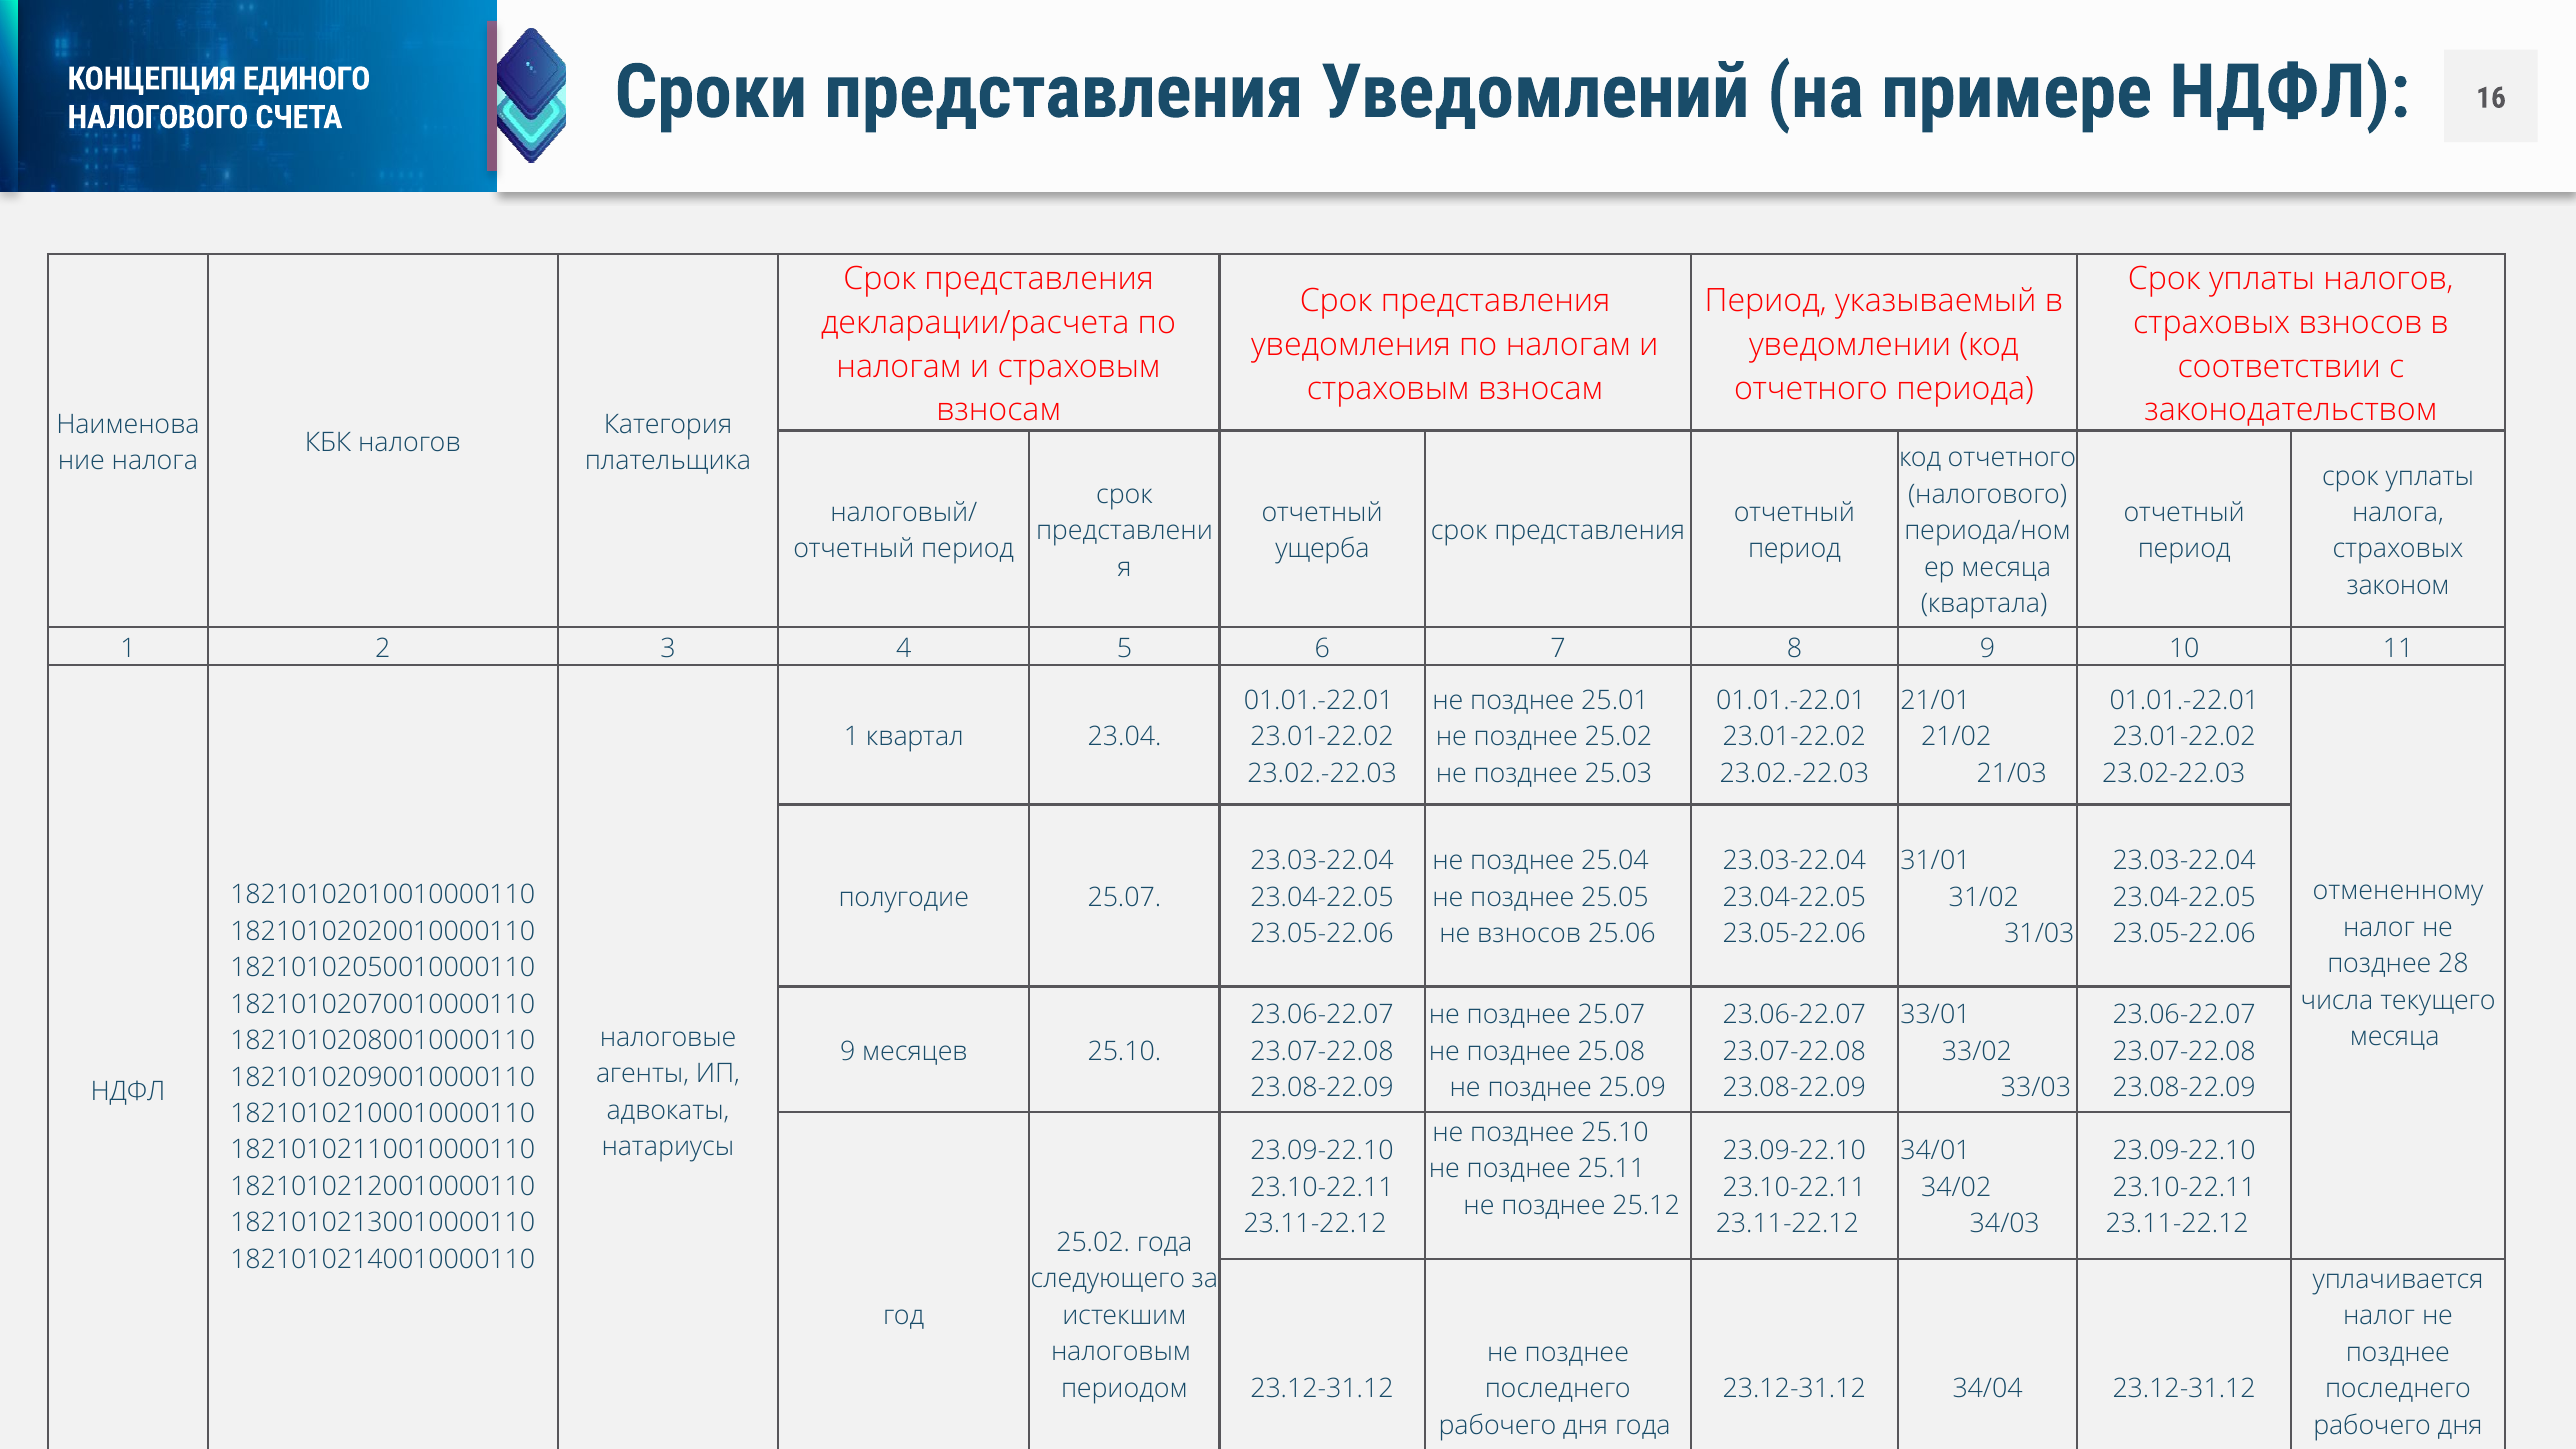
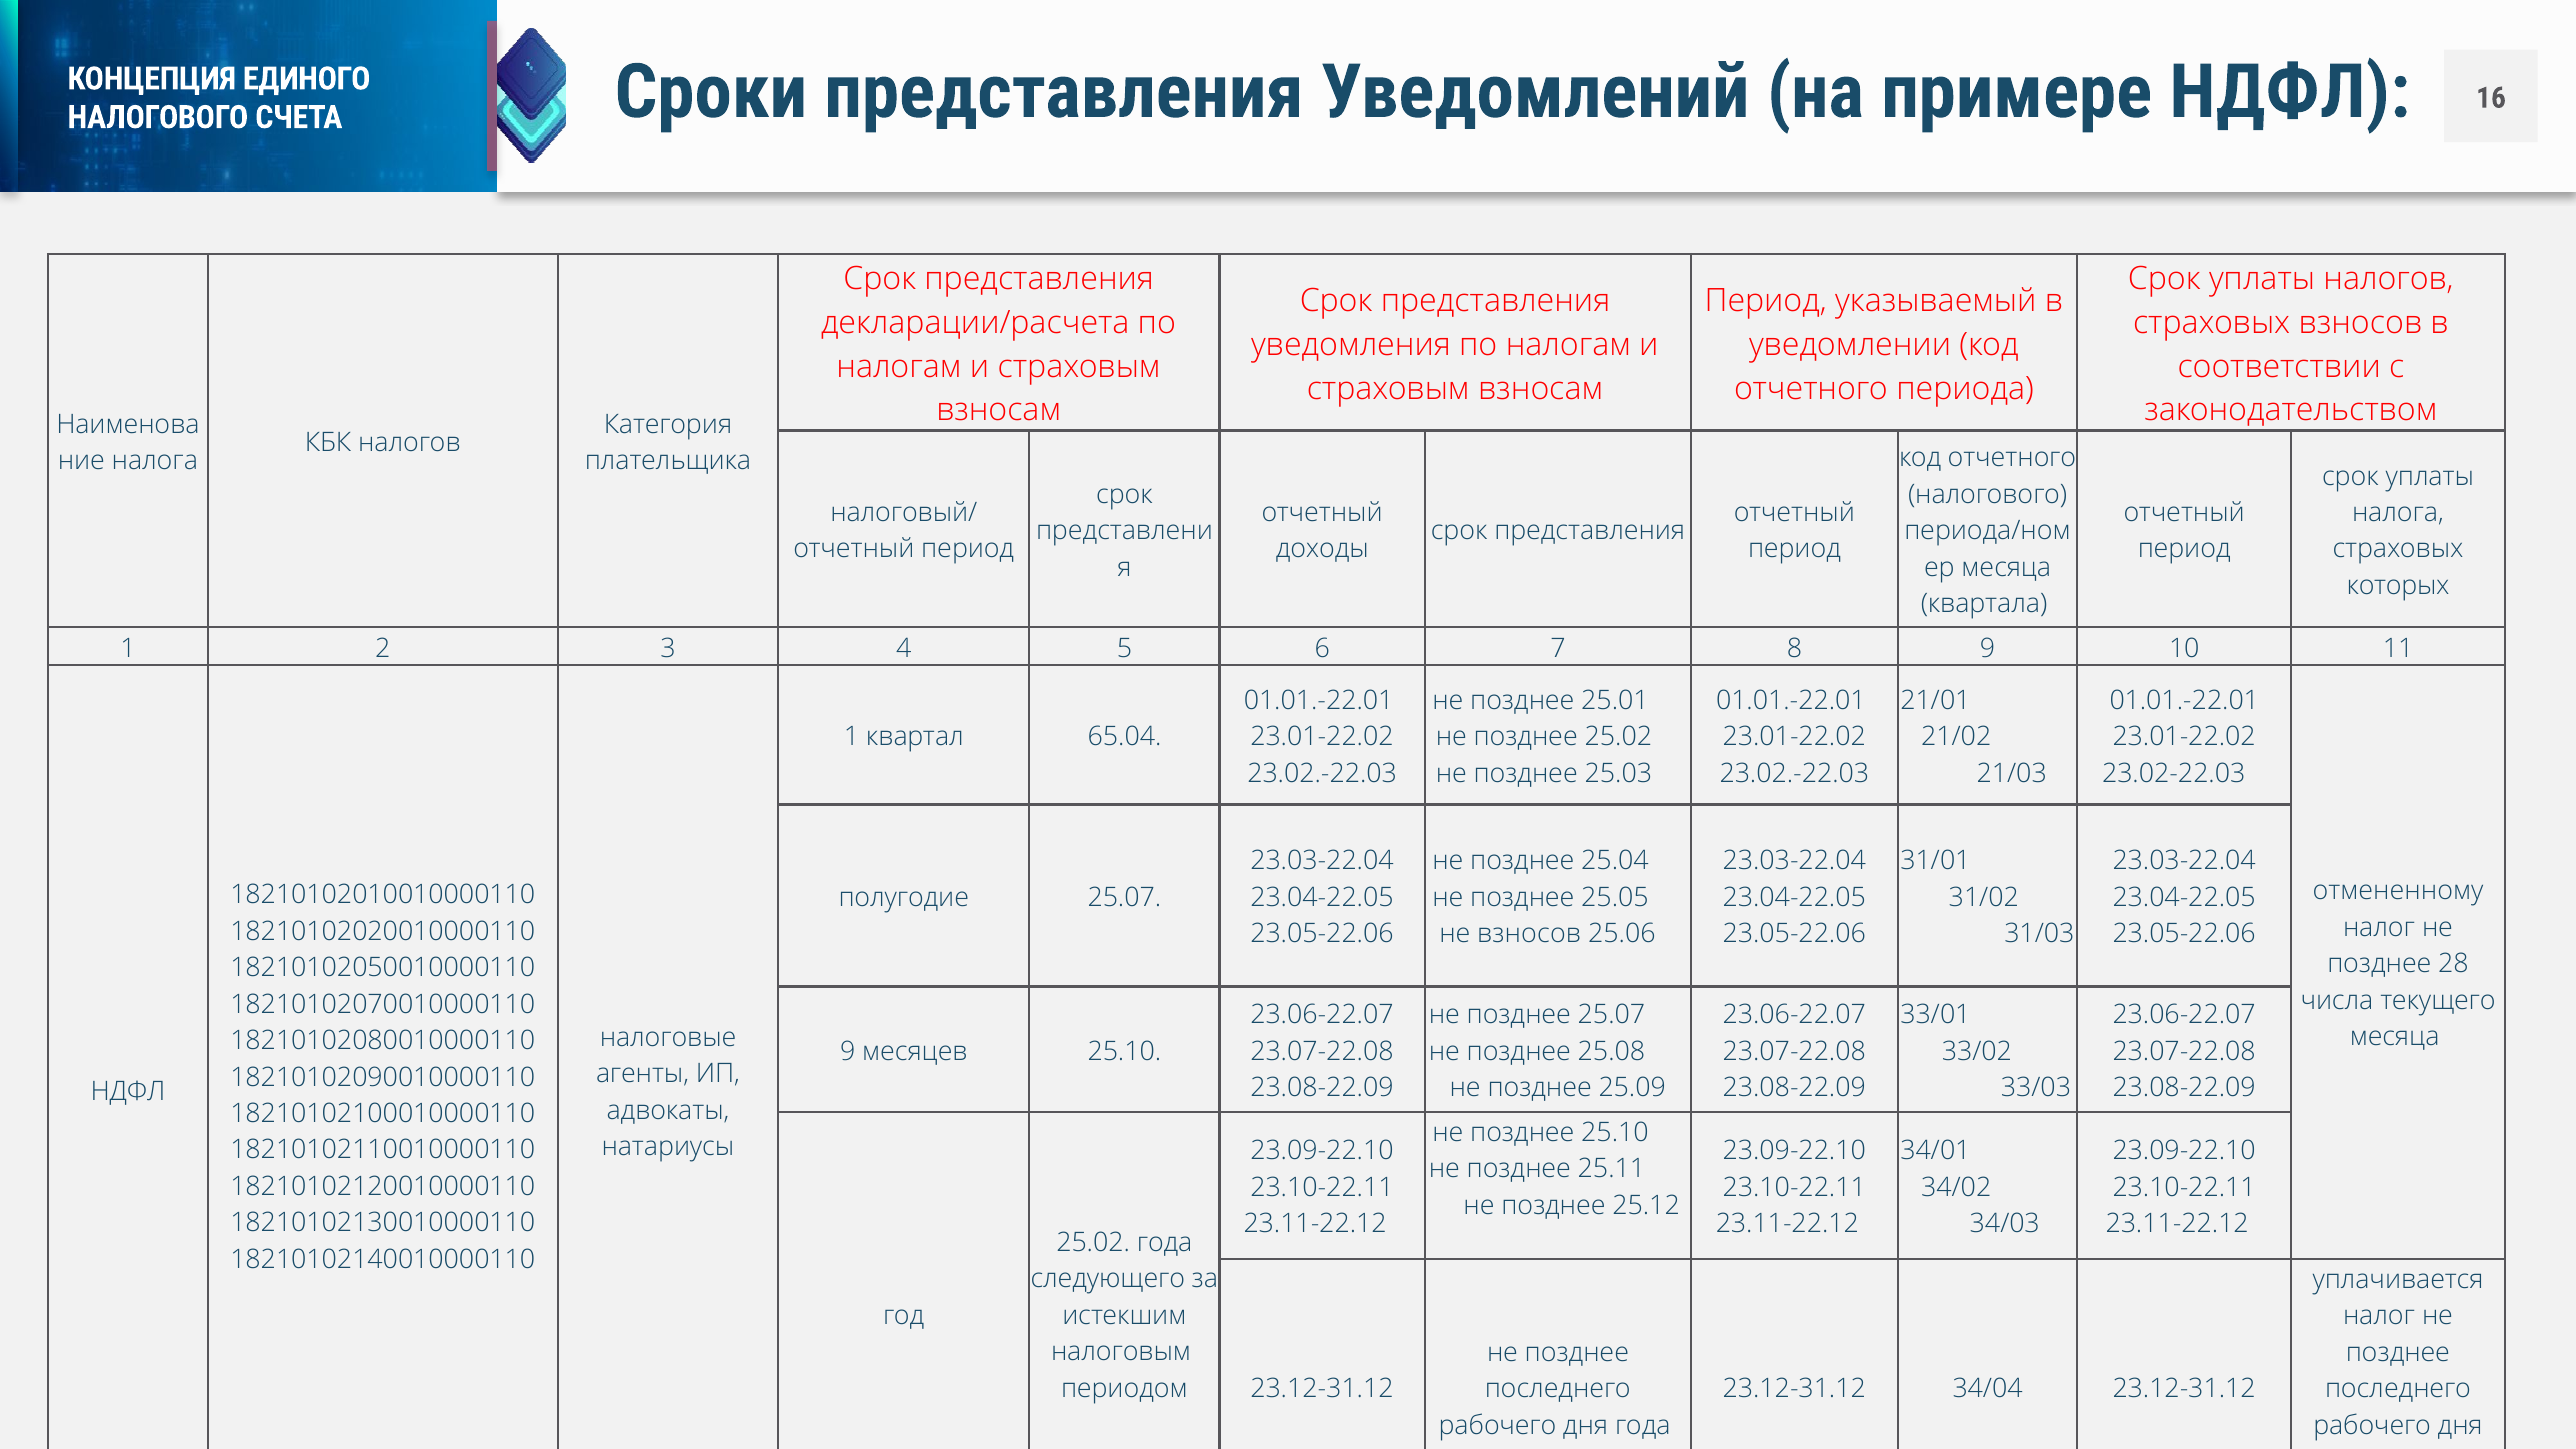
ущерба: ущерба -> доходы (1322, 549)
законом: законом -> которых (2398, 586)
23.04: 23.04 -> 65.04 (1125, 737)
